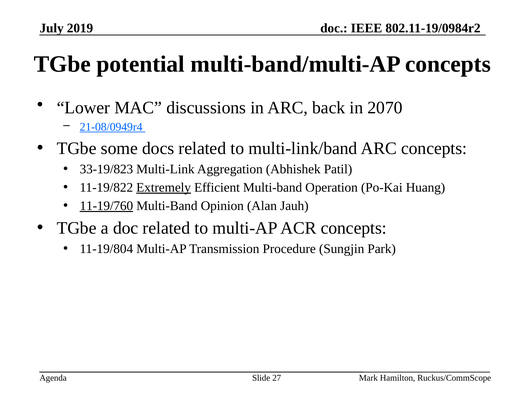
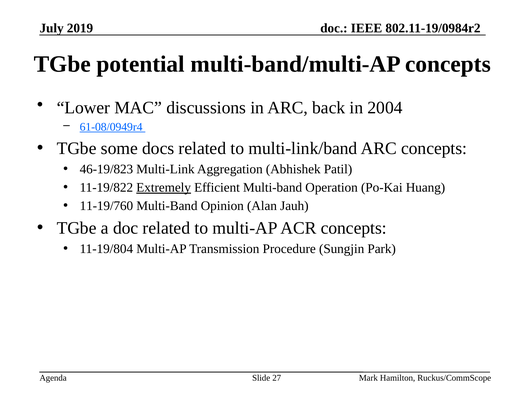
2070: 2070 -> 2004 (385, 107)
21-08/0949r4: 21-08/0949r4 -> 61-08/0949r4 (111, 127)
33-19/823: 33-19/823 -> 46-19/823 (106, 169)
11-19/760 underline: present -> none (106, 206)
